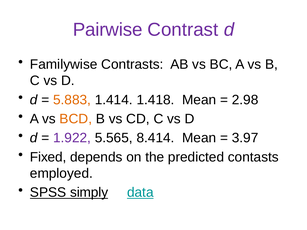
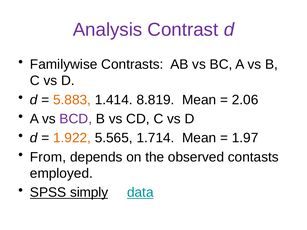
Pairwise: Pairwise -> Analysis (108, 30)
1.418: 1.418 -> 8.819 (156, 100)
2.98: 2.98 -> 2.06 (245, 100)
BCD colour: orange -> purple (76, 119)
1.922 colour: purple -> orange (72, 138)
8.414: 8.414 -> 1.714 (156, 138)
3.97: 3.97 -> 1.97 (245, 138)
Fixed: Fixed -> From (48, 157)
predicted: predicted -> observed (196, 157)
